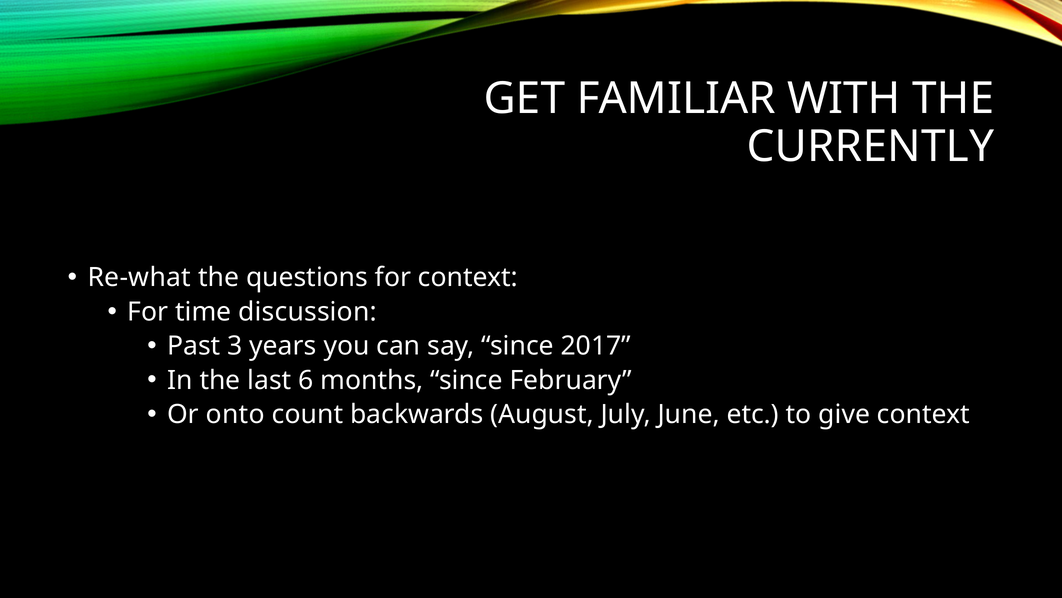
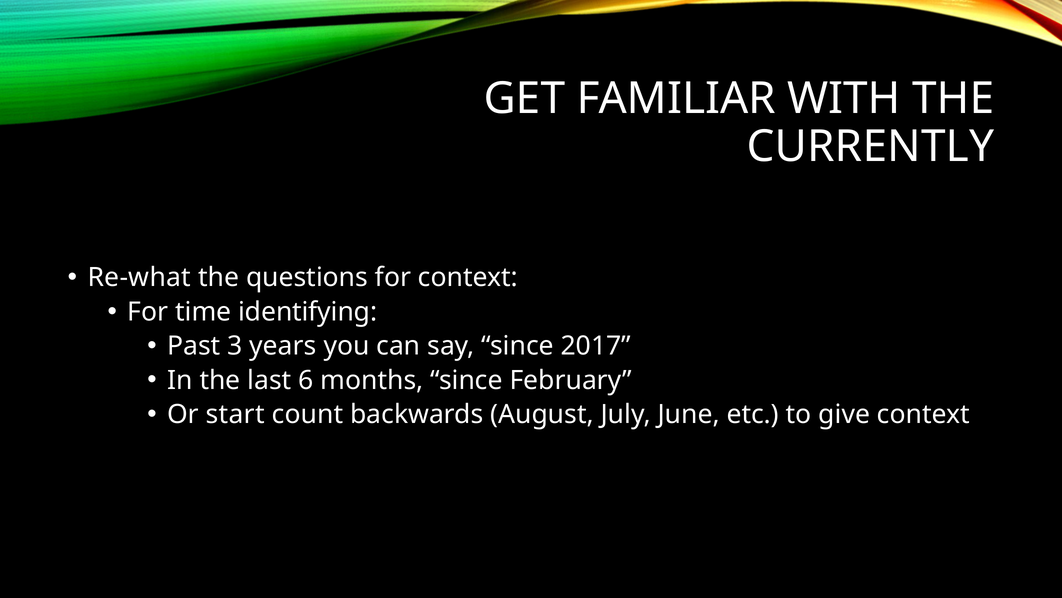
discussion: discussion -> identifying (308, 312)
onto: onto -> start (235, 414)
